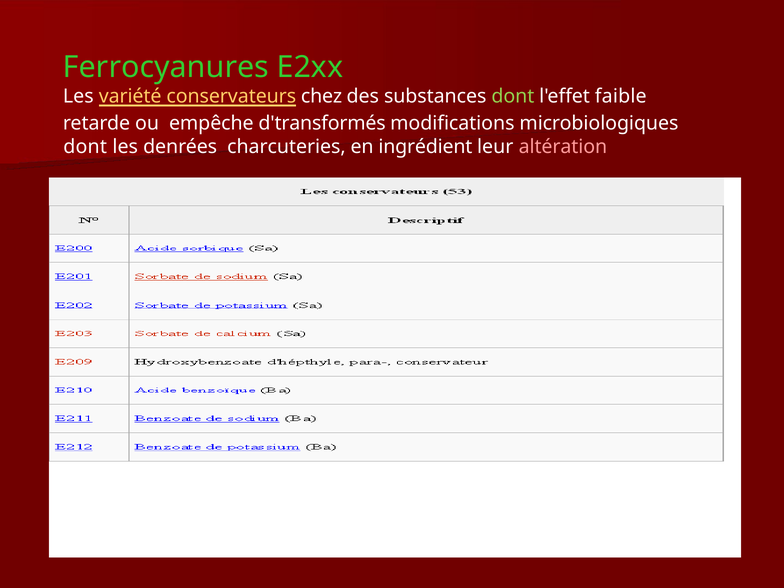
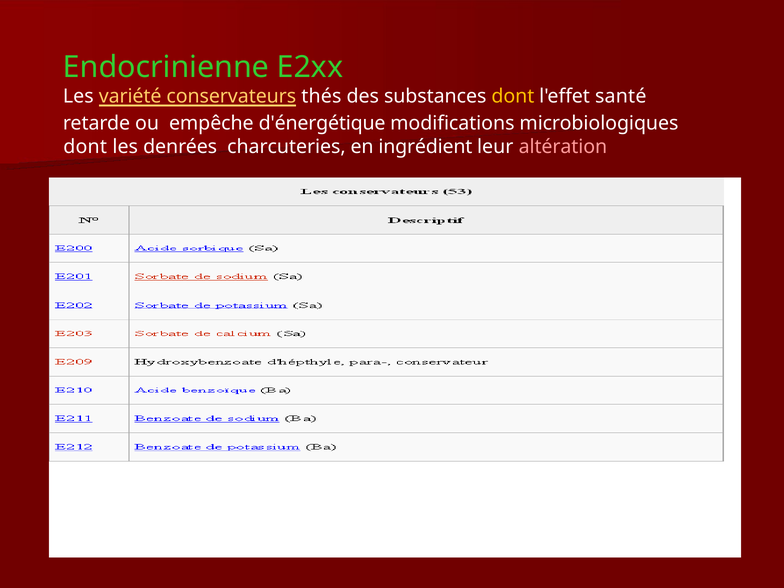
Ferrocyanures: Ferrocyanures -> Endocrinienne (166, 67)
chez: chez -> thés (321, 96)
dont colour: light green -> yellow (513, 96)
faible: faible -> santé (621, 96)
d'transformés: d'transformés -> d'énergétique (322, 123)
